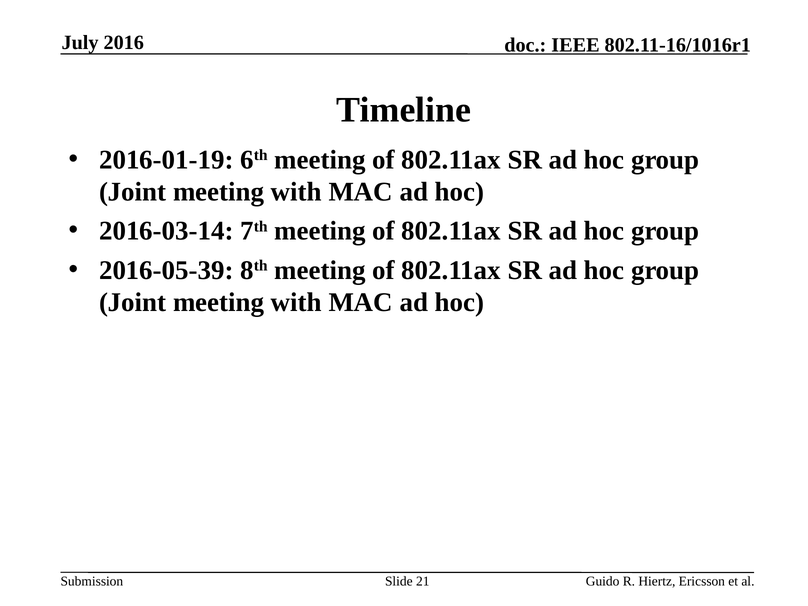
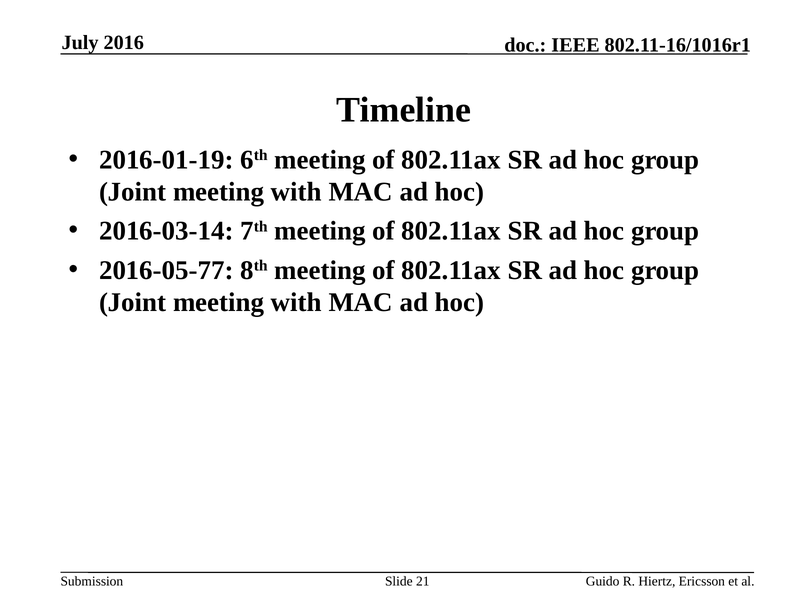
2016-05-39: 2016-05-39 -> 2016-05-77 (166, 270)
